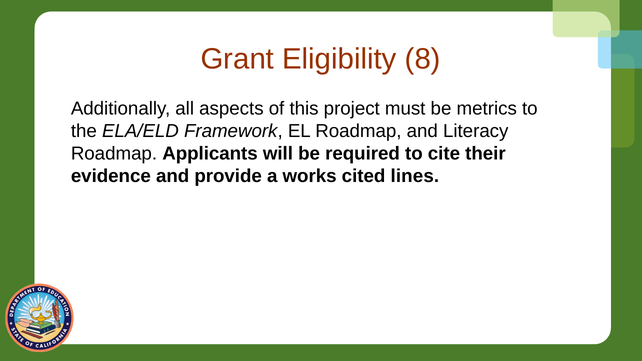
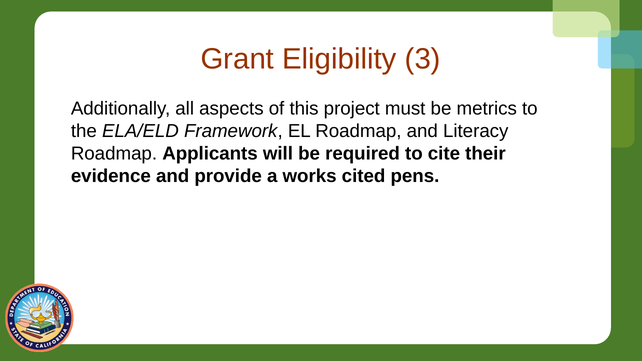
8: 8 -> 3 (423, 59)
lines: lines -> pens (415, 176)
